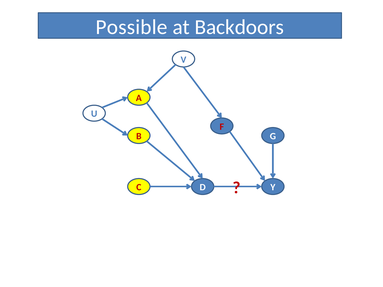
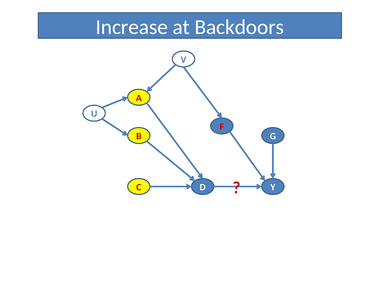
Possible: Possible -> Increase (132, 27)
